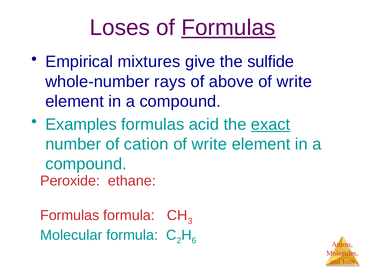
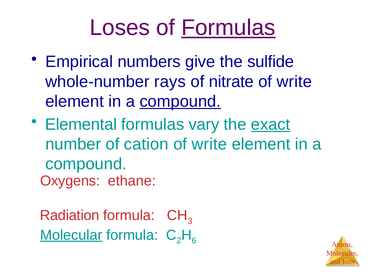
mixtures: mixtures -> numbers (149, 62)
above: above -> nitrate (231, 81)
compound underline: none -> present (180, 101)
Examples: Examples -> Elemental (81, 124)
acid: acid -> vary (204, 124)
Peroxide: Peroxide -> Oxygens (70, 180)
Formulas: Formulas -> Radiation (70, 215)
Molecular underline: none -> present (71, 235)
